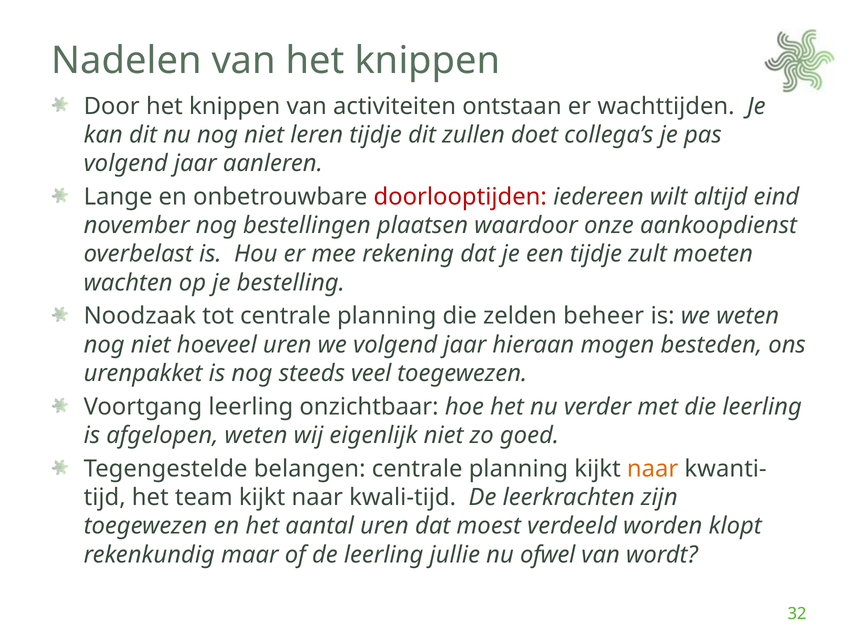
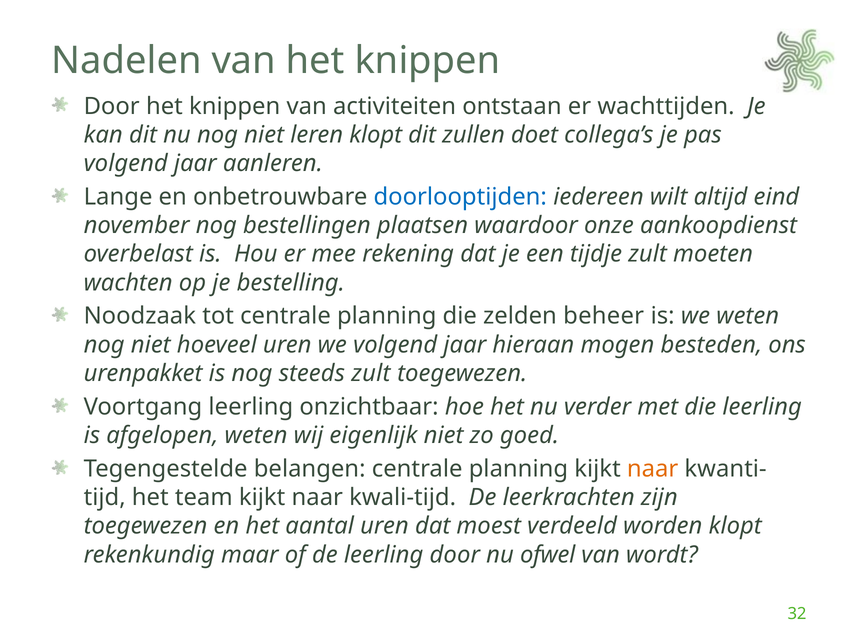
leren tijdje: tijdje -> klopt (376, 135)
doorlooptijden colour: red -> blue (460, 197)
steeds veel: veel -> zult (371, 373)
leerling jullie: jullie -> door (455, 554)
